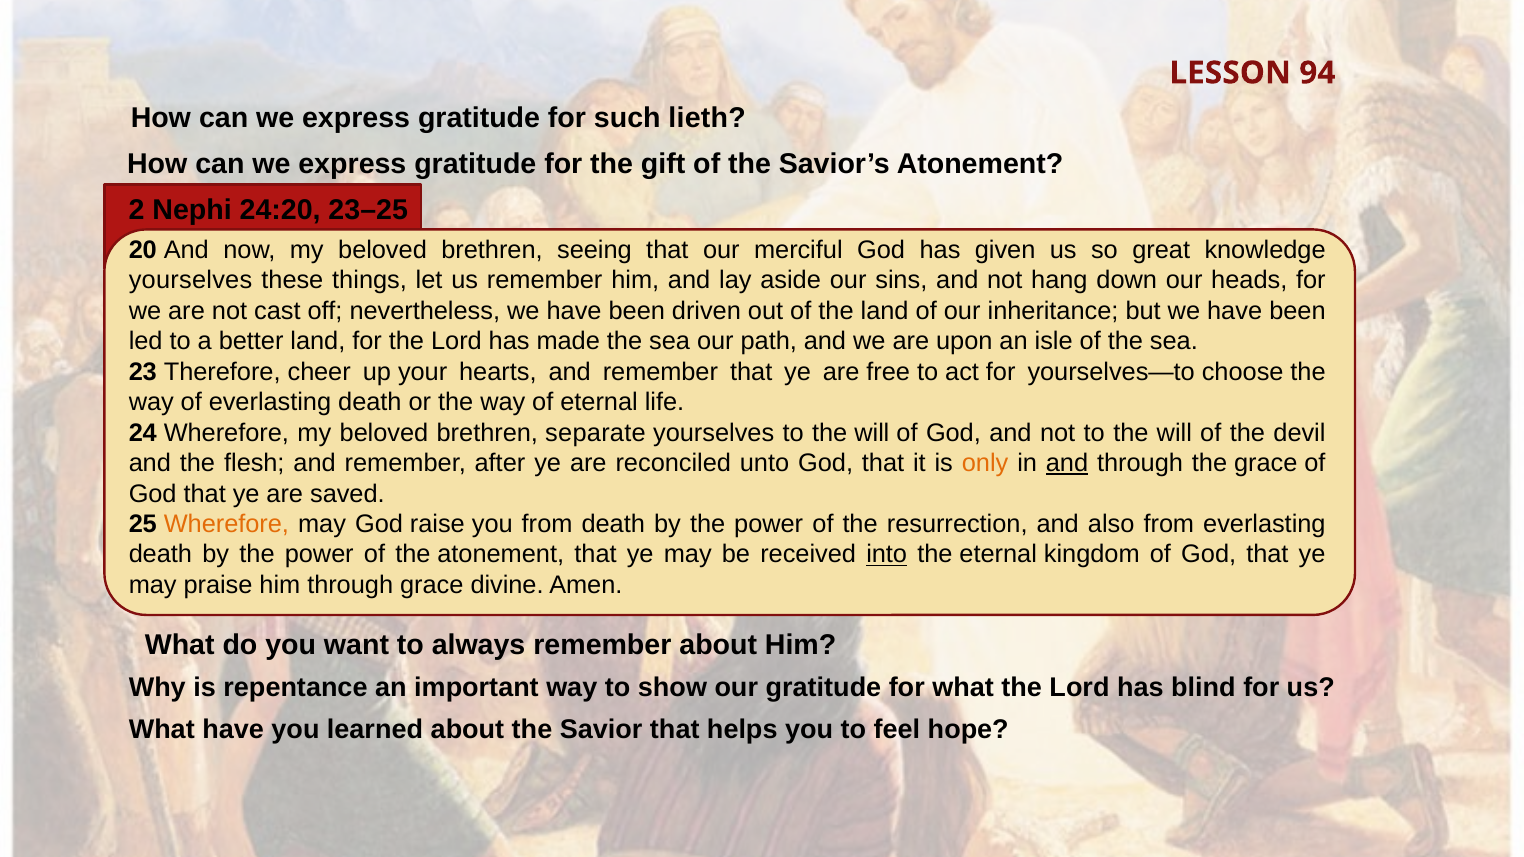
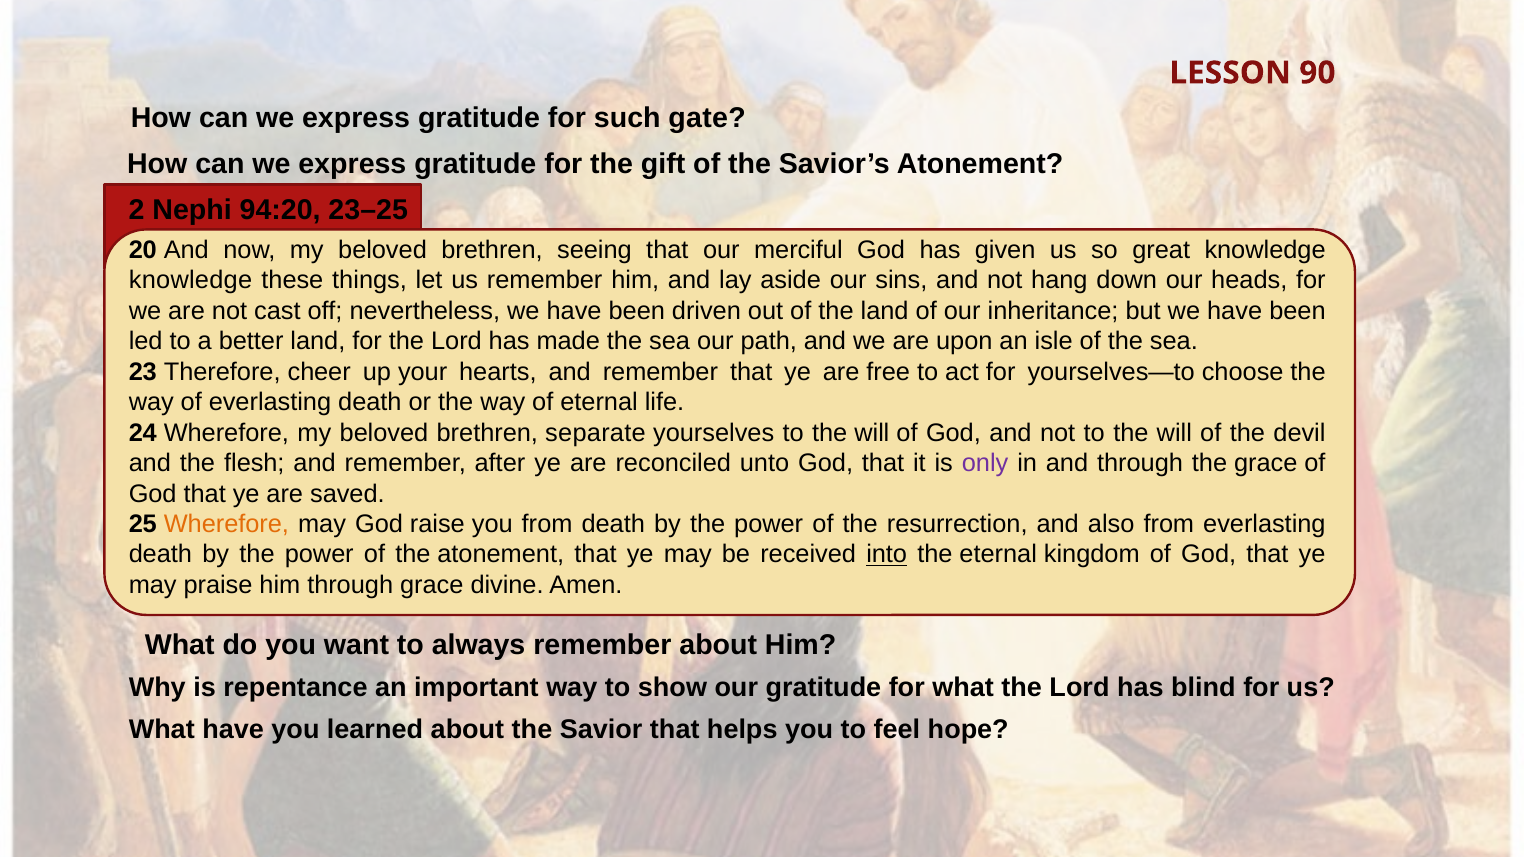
94: 94 -> 90 (1317, 73)
lieth: lieth -> gate (707, 118)
24:20: 24:20 -> 94:20 (280, 210)
yourselves: yourselves -> knowledge (191, 281)
only colour: orange -> purple (985, 463)
and underline: present -> none (1067, 463)
